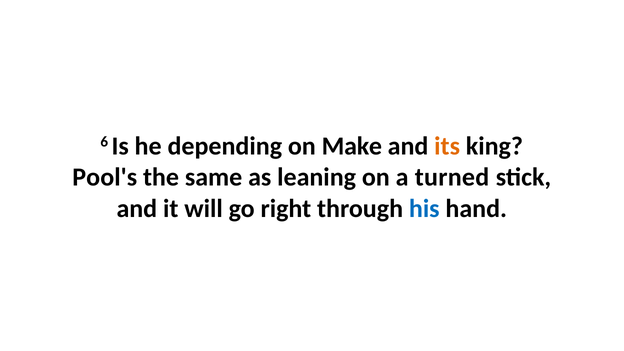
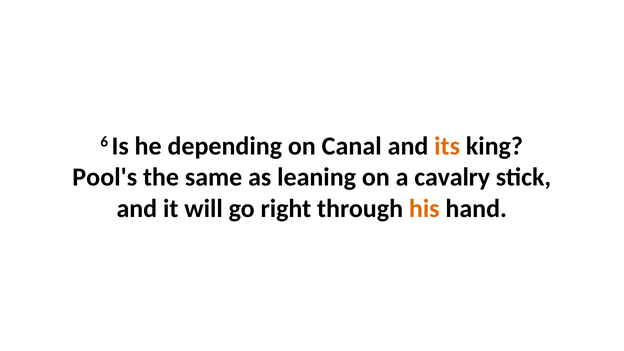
Make: Make -> Canal (352, 146)
turned: turned -> cavalry (452, 177)
his colour: blue -> orange (424, 208)
